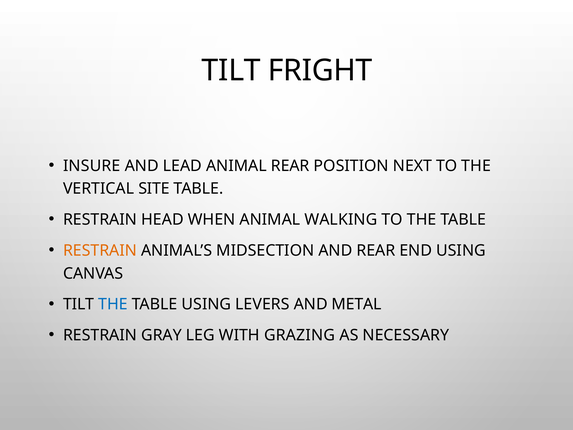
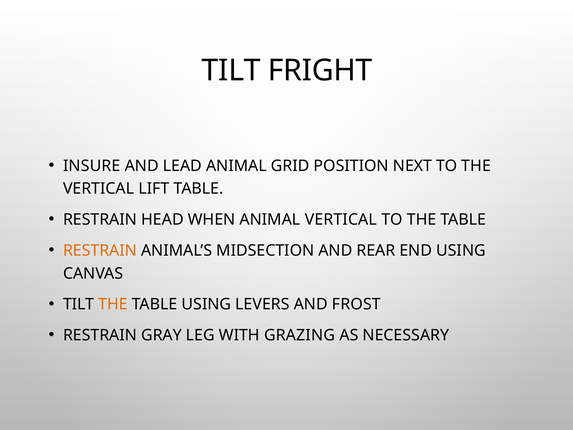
ANIMAL REAR: REAR -> GRID (290, 166)
SITE: SITE -> LIFT (154, 189)
ANIMAL WALKING: WALKING -> VERTICAL (341, 219)
THE colour: blue -> orange (113, 304)
METAL: METAL -> FROST (356, 304)
